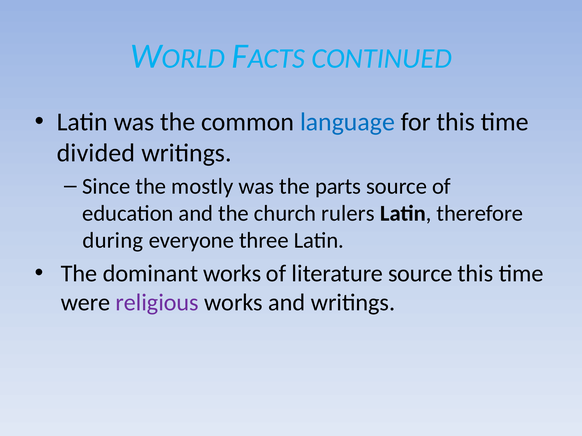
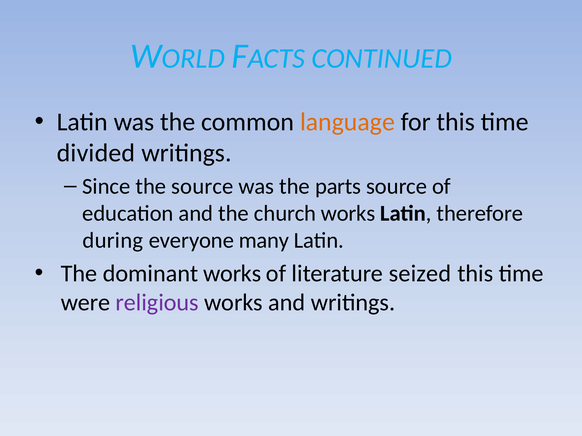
language colour: blue -> orange (347, 122)
the mostly: mostly -> source (202, 187)
church rulers: rulers -> works (348, 214)
three: three -> many (264, 241)
literature source: source -> seized (420, 274)
